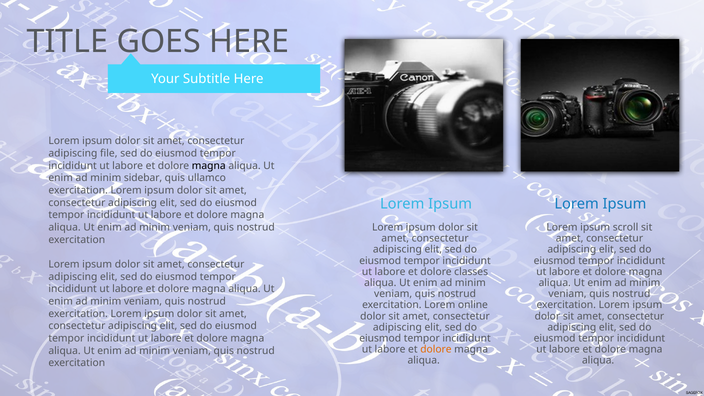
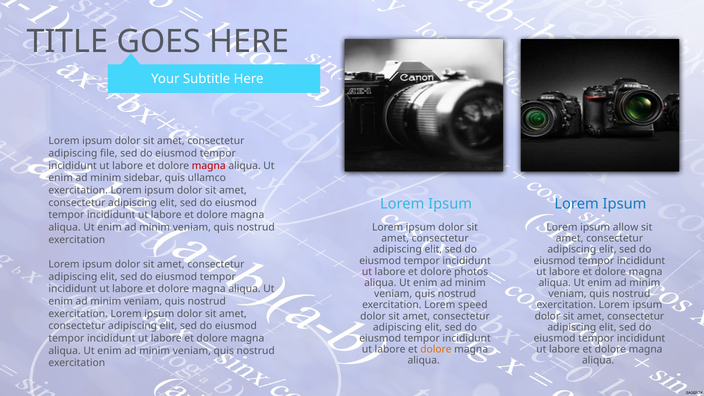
magna colour: black -> red (209, 166)
scroll: scroll -> allow (626, 227)
classes: classes -> photos (471, 272)
online: online -> speed (473, 305)
